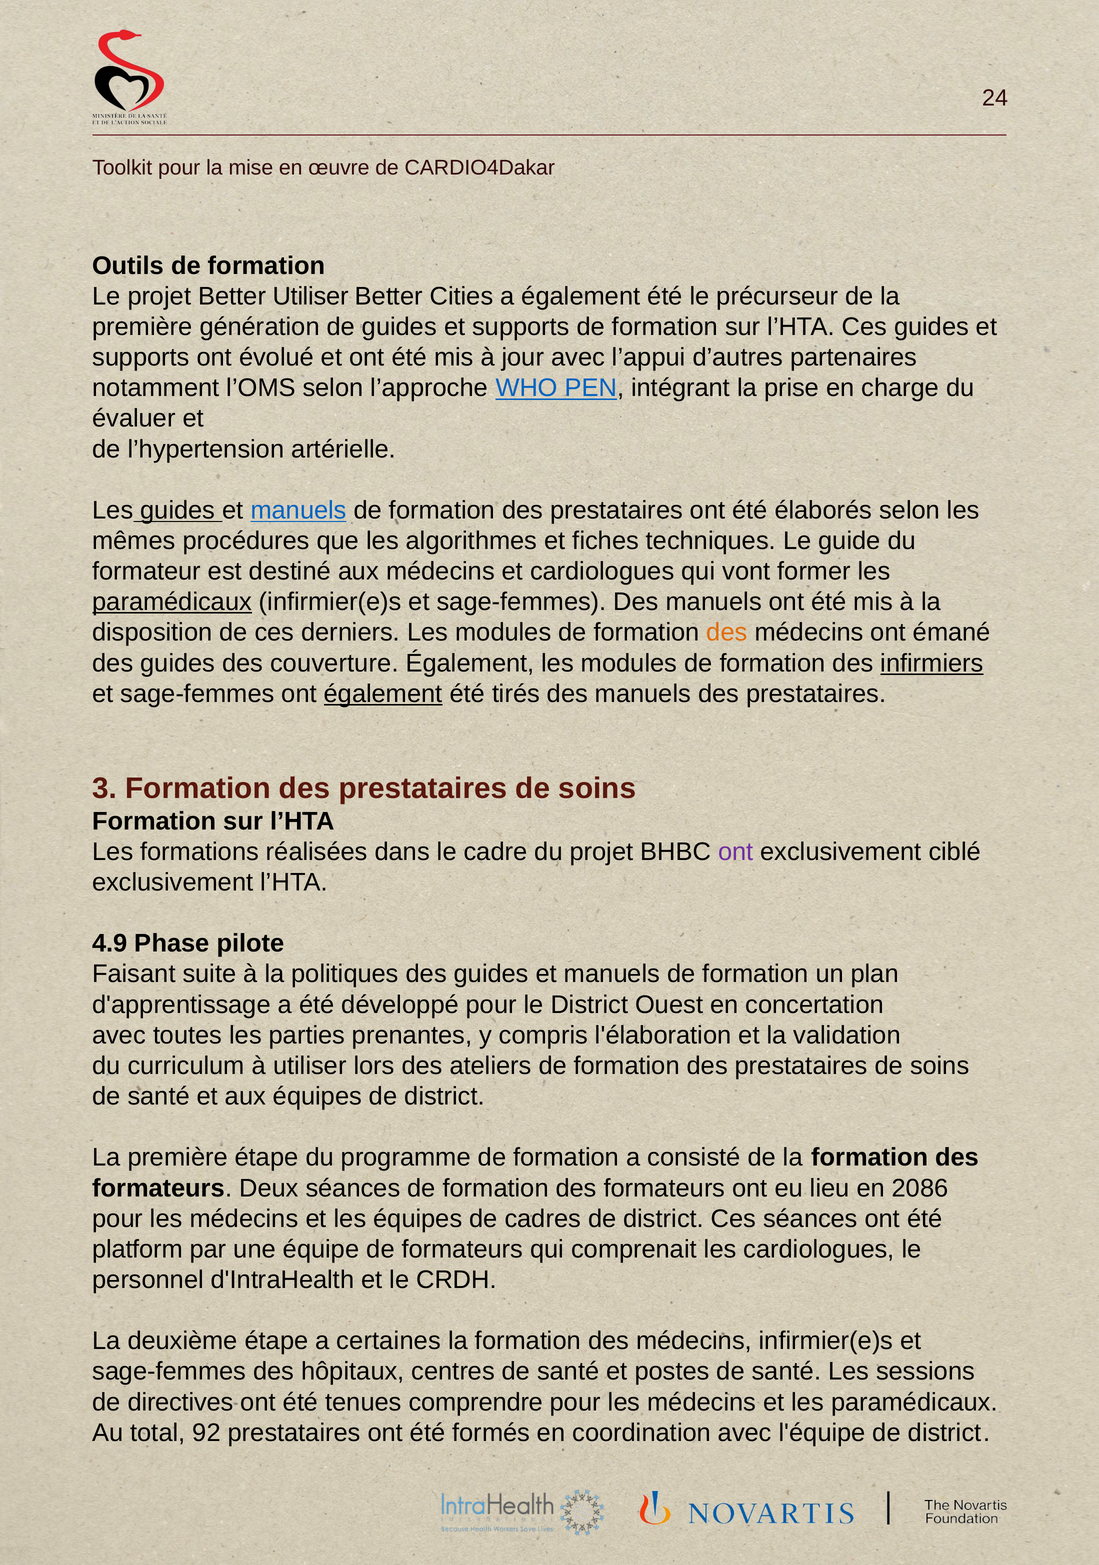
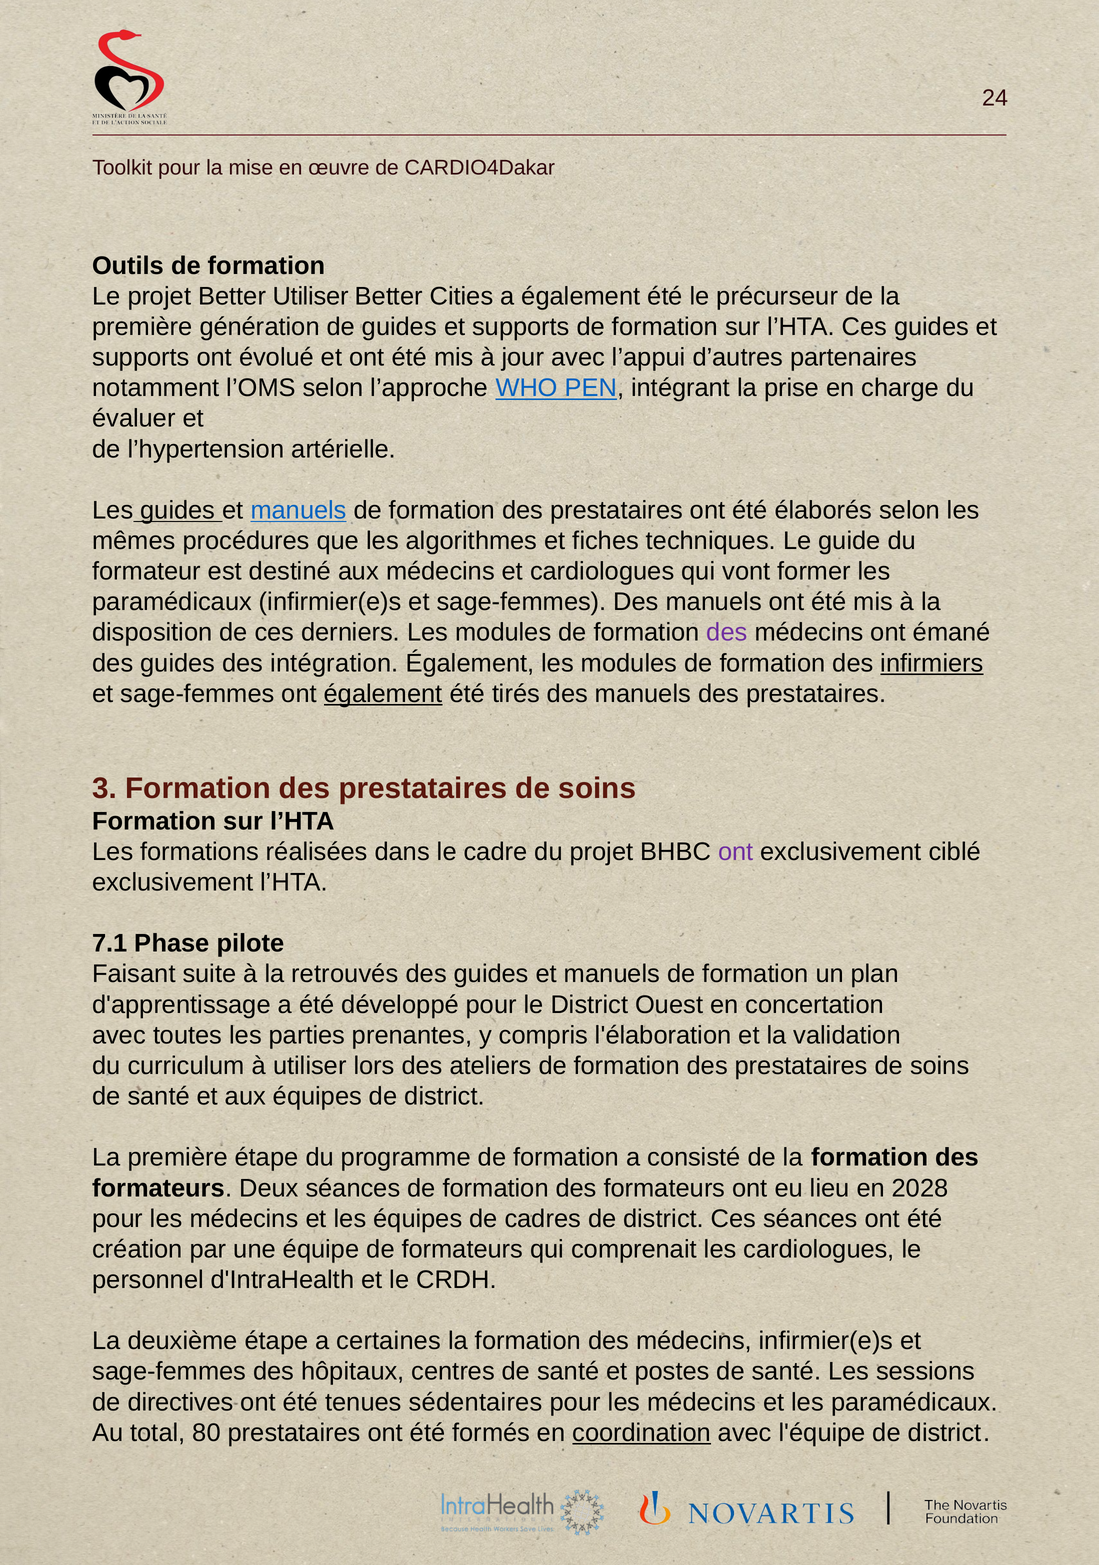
paramédicaux underline: present -> none (172, 602)
des colour: orange -> purple (727, 632)
couverture: couverture -> intégration (334, 663)
4.9: 4.9 -> 7.1 (110, 943)
politiques: politiques -> retrouvés (345, 973)
2086: 2086 -> 2028 (920, 1187)
platform: platform -> création (137, 1249)
comprendre: comprendre -> sédentaires (476, 1401)
92: 92 -> 80 (207, 1432)
coordination underline: none -> present (642, 1432)
